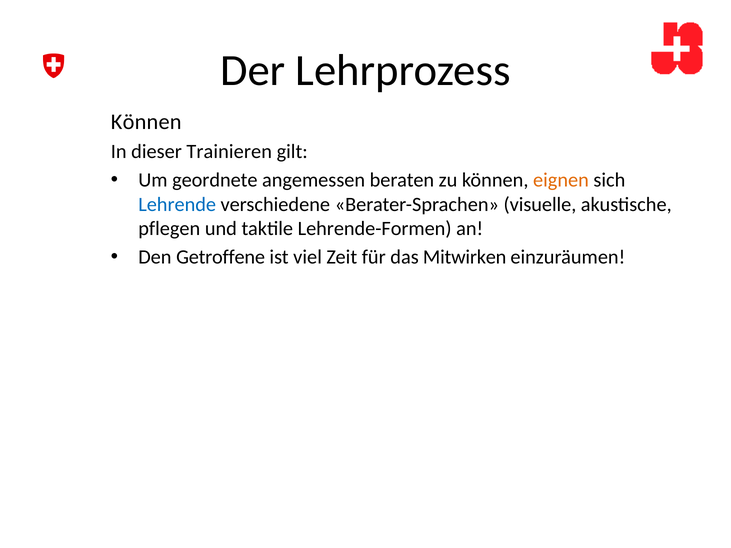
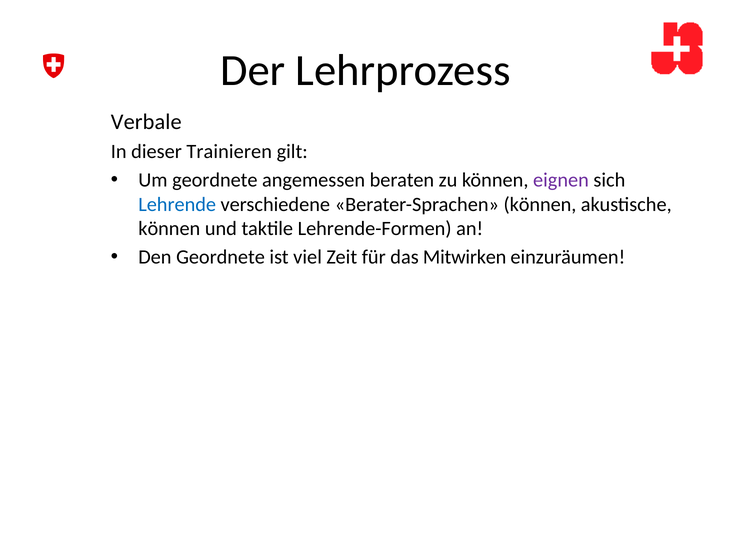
Können: Können -> Verbale (146, 122)
eignen colour: orange -> purple (561, 180)
Berater-Sprachen visuelle: visuelle -> können (540, 204)
pflegen: pflegen -> können (169, 229)
Den Getroffene: Getroffene -> Geordnete (221, 257)
